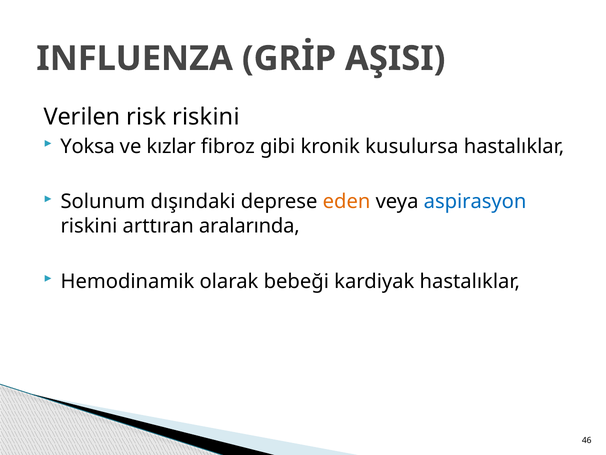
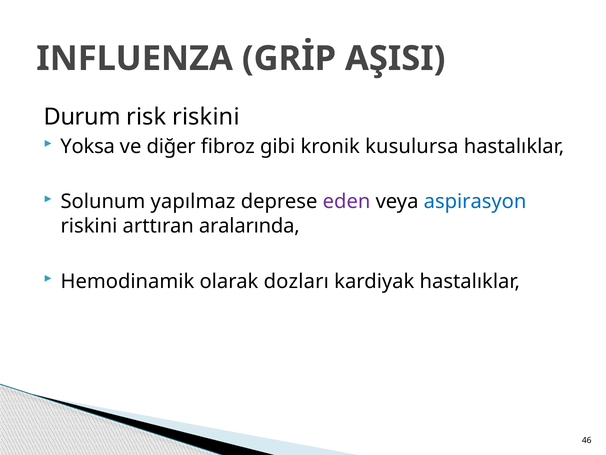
Verilen: Verilen -> Durum (82, 117)
kızlar: kızlar -> diğer (171, 146)
dışındaki: dışındaki -> yapılmaz (193, 202)
eden colour: orange -> purple (347, 202)
bebeği: bebeği -> dozları (296, 281)
